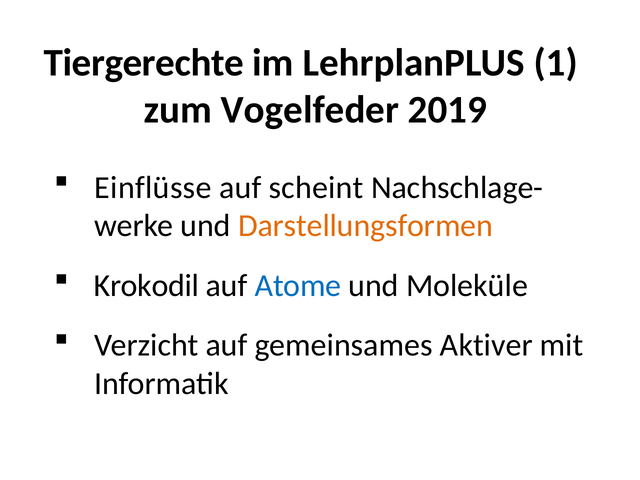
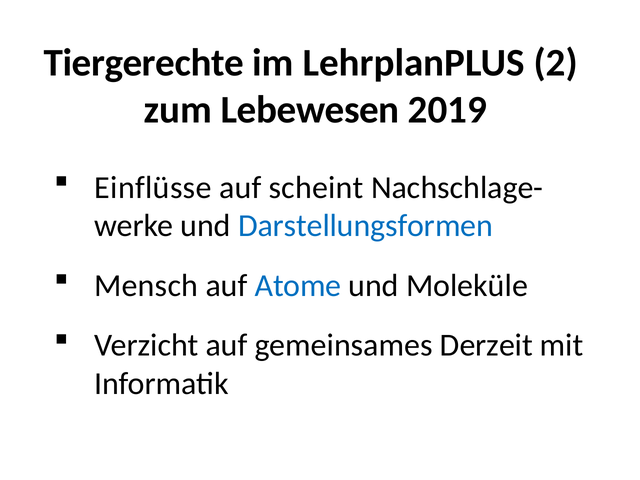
1: 1 -> 2 (556, 63)
Vogelfeder: Vogelfeder -> Lebewesen (310, 110)
Darstellungsformen colour: orange -> blue (366, 226)
Krokodil: Krokodil -> Mensch (146, 286)
Aktiver: Aktiver -> Derzeit (486, 345)
